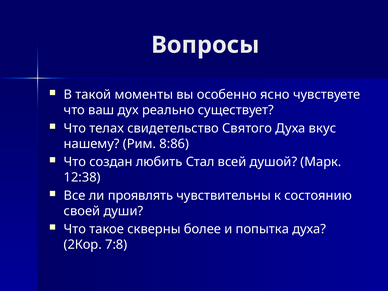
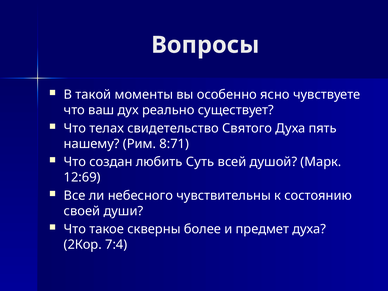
вкус: вкус -> пять (323, 128)
8:86: 8:86 -> 8:71 (174, 144)
Стал: Стал -> Суть (200, 162)
12:38: 12:38 -> 12:69 (82, 177)
проявлять: проявлять -> небесного (140, 196)
попытка: попытка -> предмет (262, 229)
7:8: 7:8 -> 7:4 (116, 245)
